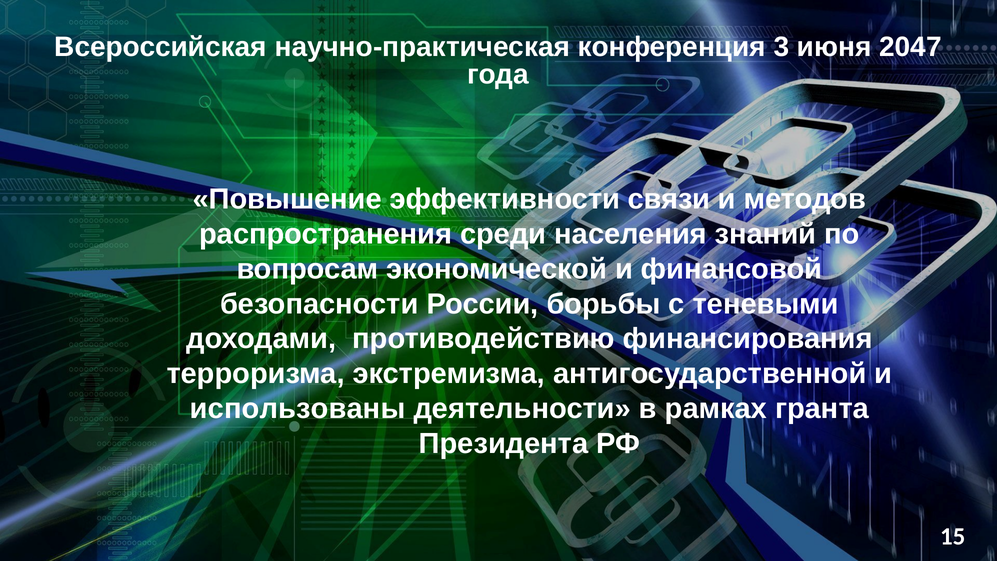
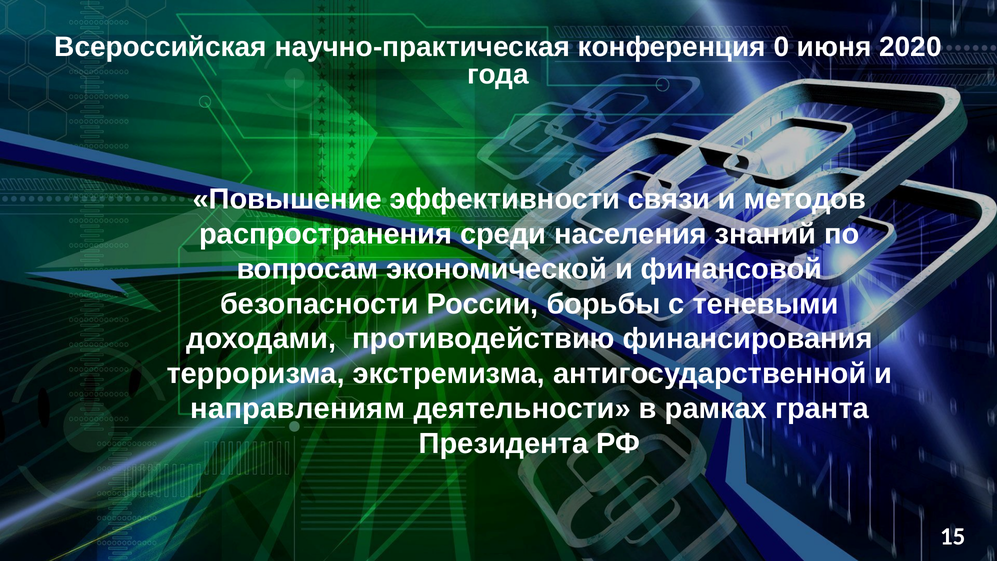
3: 3 -> 0 (781, 47)
2047: 2047 -> 2020 (910, 47)
использованы: использованы -> направлениям (298, 409)
